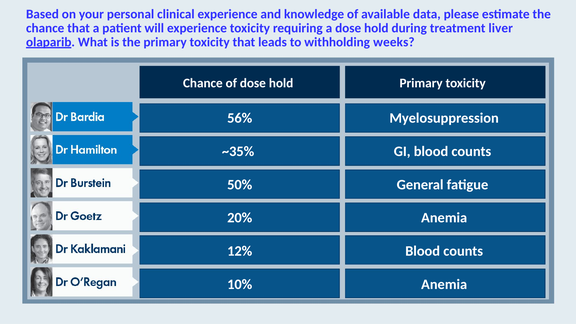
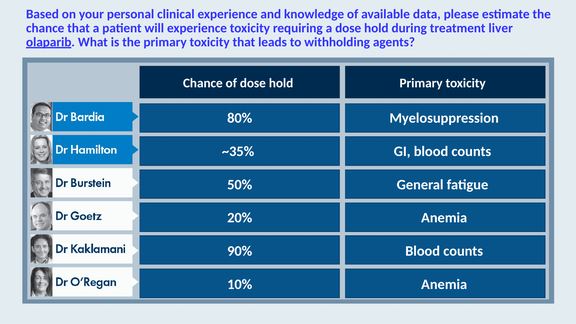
weeks: weeks -> agents (394, 42)
56%: 56% -> 80% (240, 118)
12%: 12% -> 90% (240, 251)
